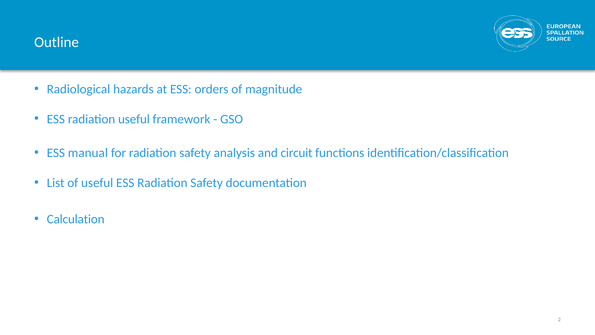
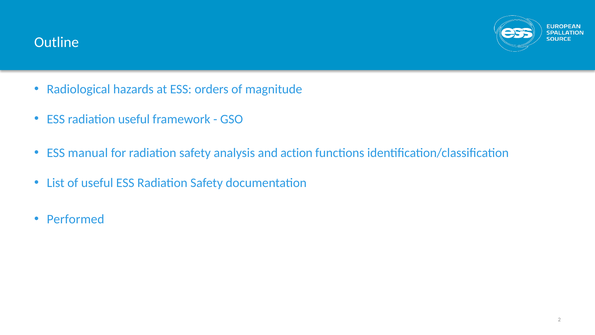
circuit: circuit -> action (297, 153)
Calculation: Calculation -> Performed (76, 219)
